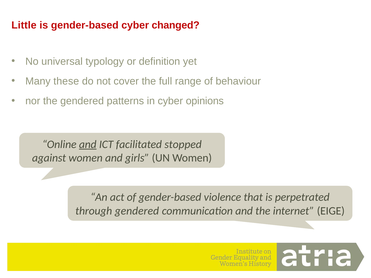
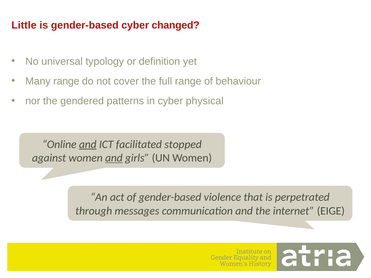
Many these: these -> range (66, 81)
opinions: opinions -> physical (205, 101)
and underline: none -> present (114, 158)
through gendered: gendered -> messages (137, 211)
